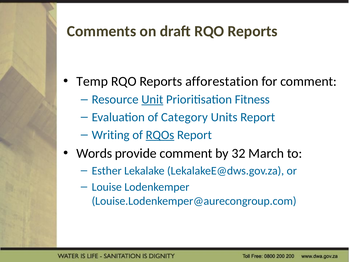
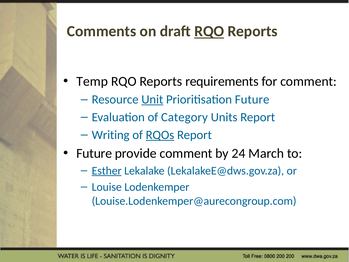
RQO underline: none -> present (209, 31)
afforestation: afforestation -> requirements (222, 81)
Prioritisation Fitness: Fitness -> Future (252, 99)
Words: Words -> Future (94, 153)
32: 32 -> 24 (239, 153)
Esther underline: none -> present (107, 171)
